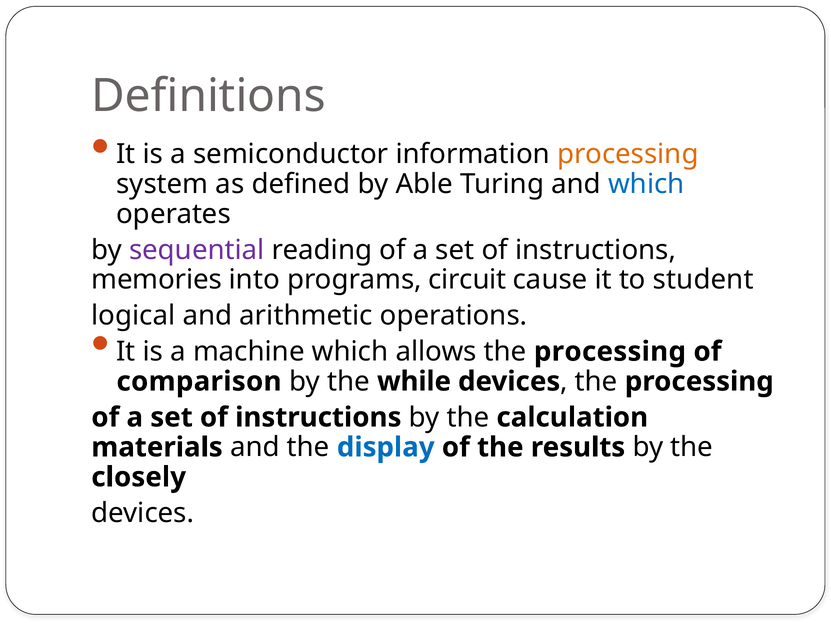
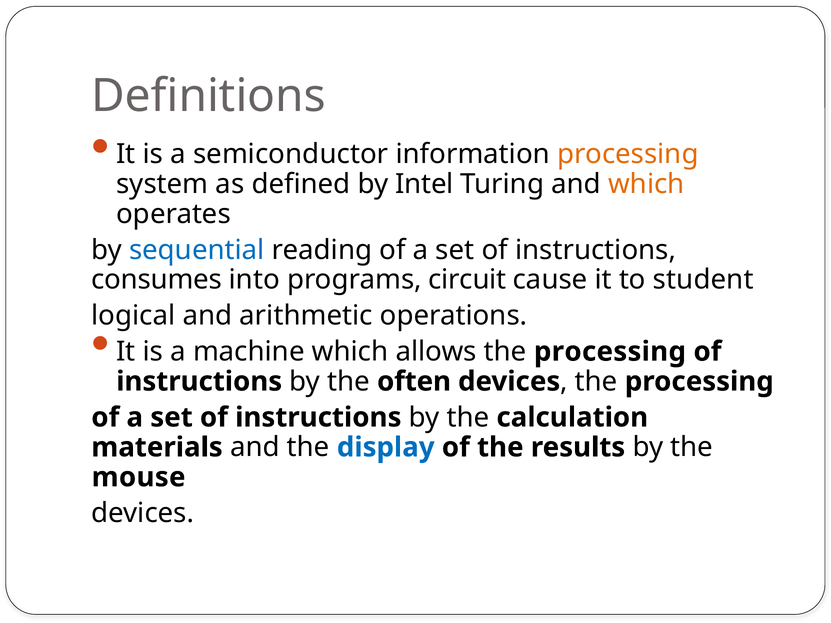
Able: Able -> Intel (424, 184)
which colour: blue -> orange (646, 184)
sequential colour: purple -> blue (197, 250)
memories: memories -> consumes (157, 280)
comparison: comparison -> instructions (199, 382)
while: while -> often (414, 382)
closely: closely -> mouse (139, 477)
